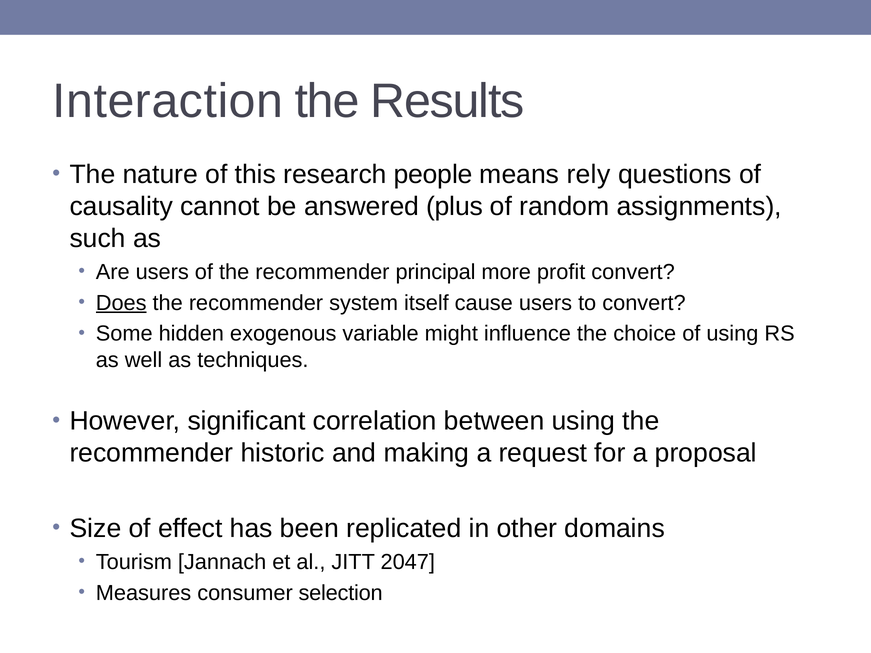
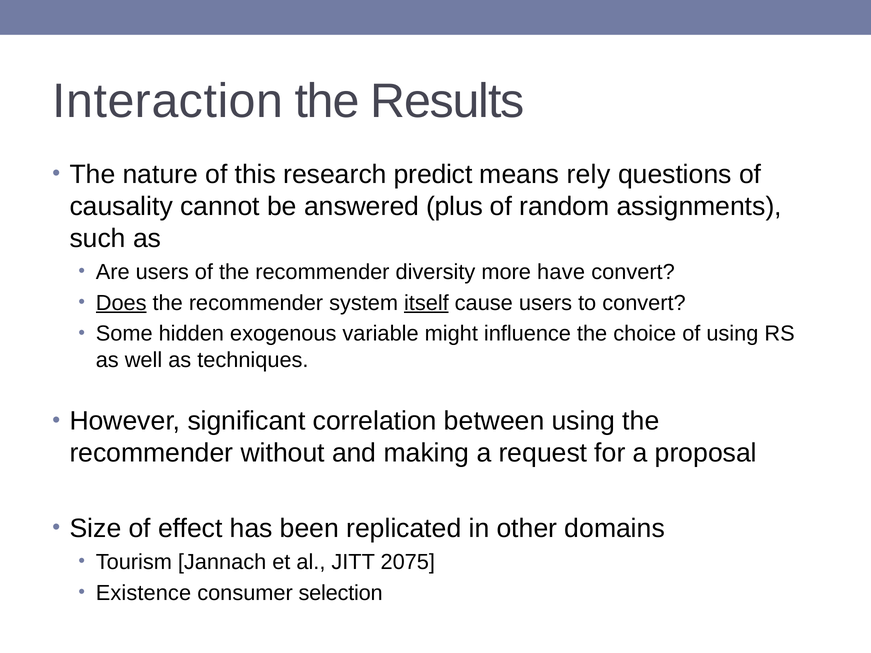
people: people -> predict (433, 175)
principal: principal -> diversity (435, 272)
profit: profit -> have (561, 272)
itself underline: none -> present (426, 303)
historic: historic -> without (283, 453)
2047: 2047 -> 2075 (408, 562)
Measures: Measures -> Existence (143, 593)
